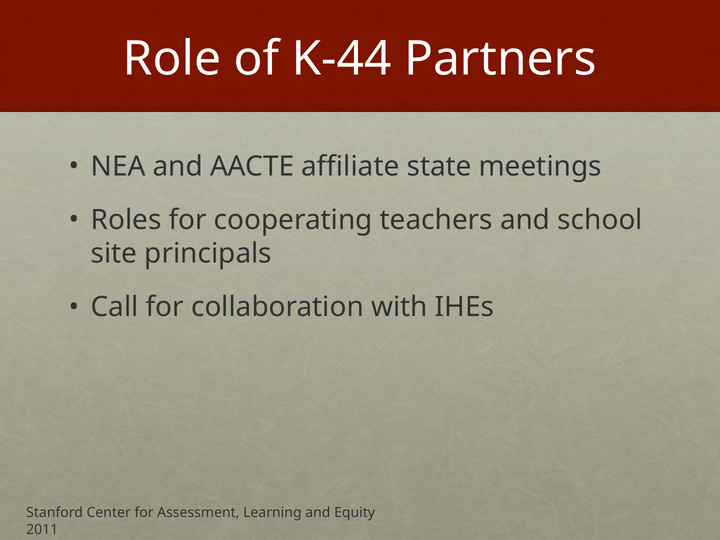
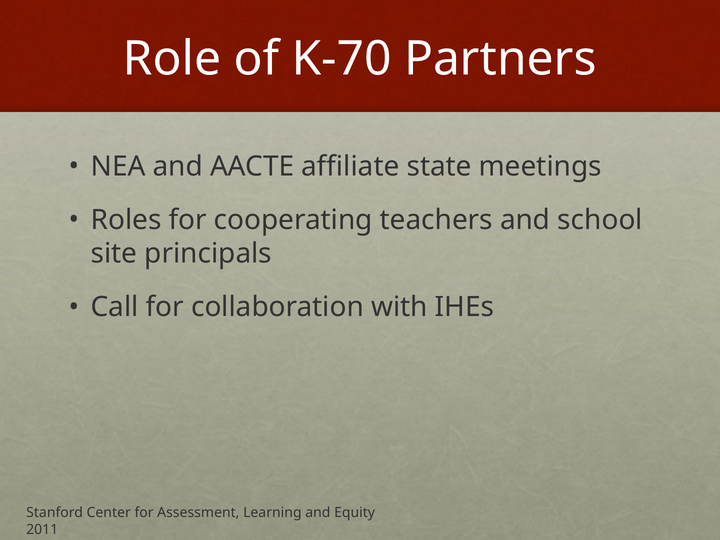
K-44: K-44 -> K-70 (342, 59)
